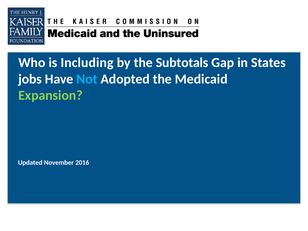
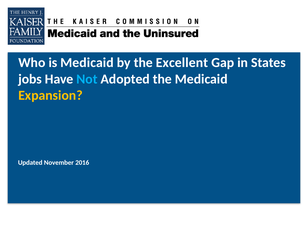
is Including: Including -> Medicaid (87, 63)
Subtotals: Subtotals -> Excellent (182, 63)
Expansion colour: light green -> yellow (50, 95)
